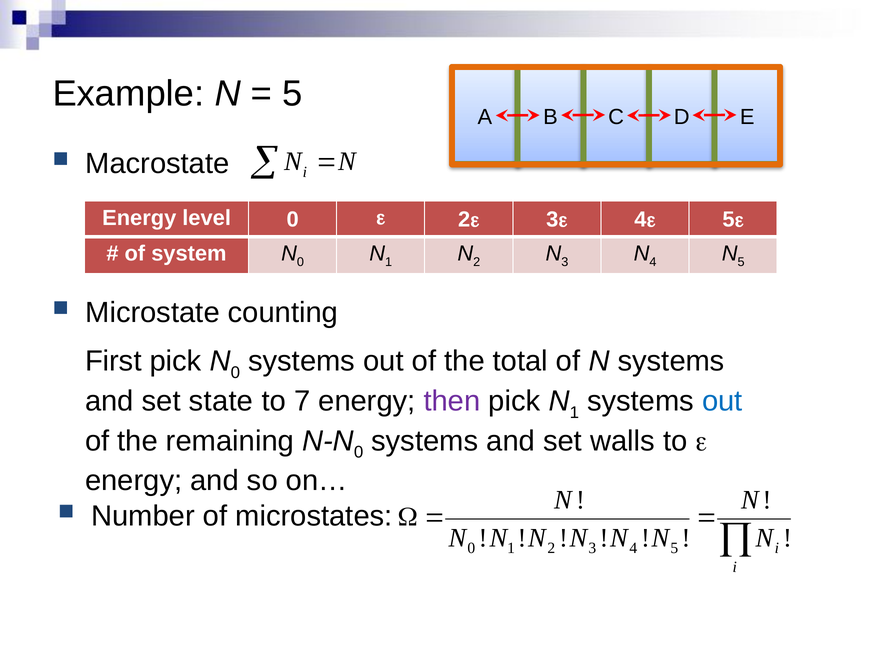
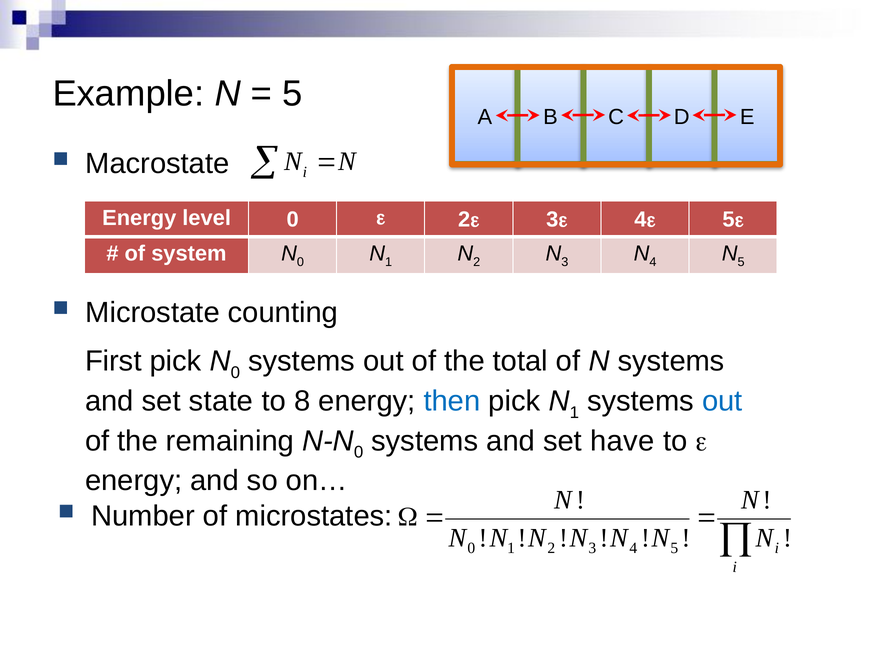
7: 7 -> 8 (302, 401)
then colour: purple -> blue (452, 401)
walls: walls -> have (622, 441)
